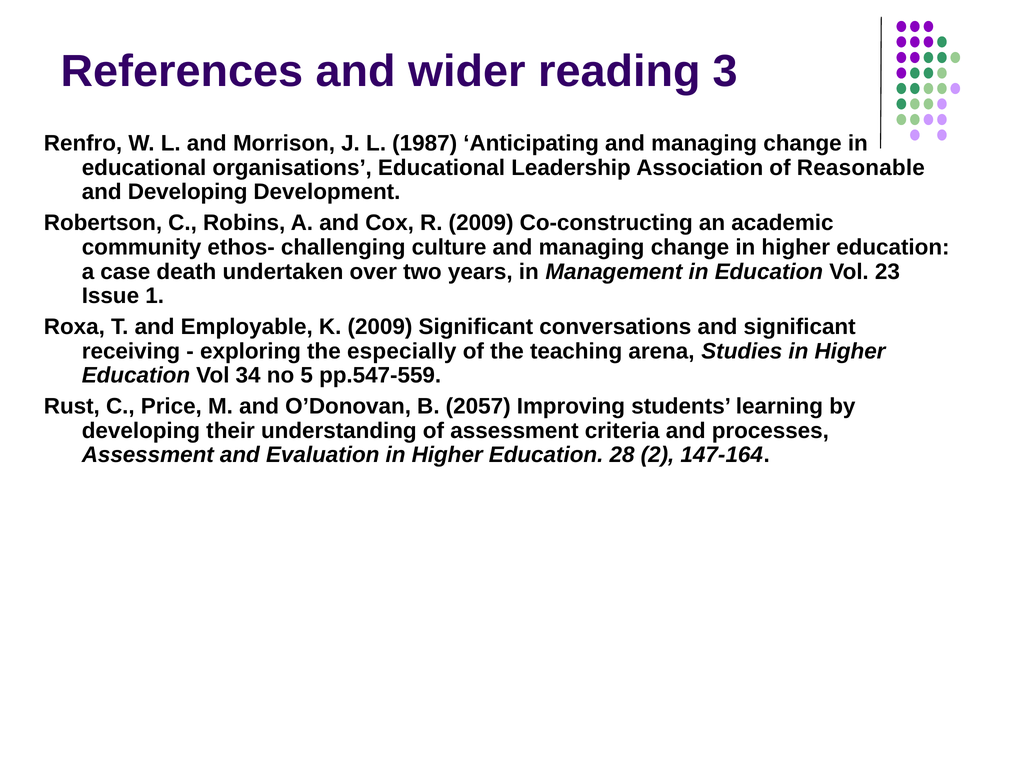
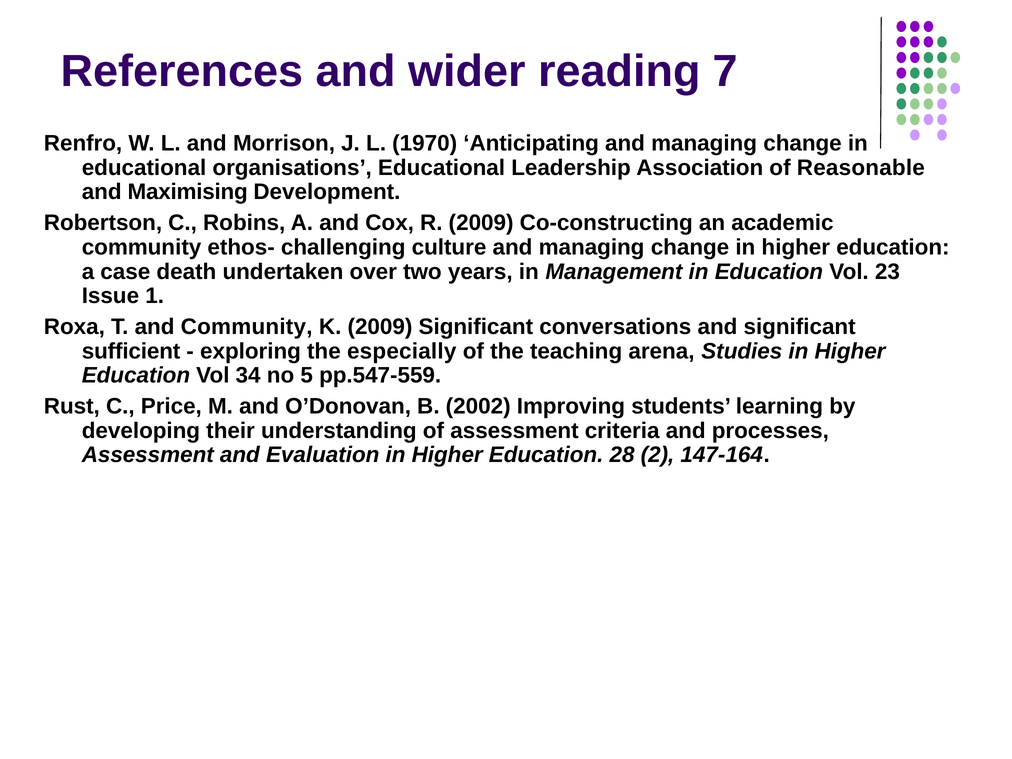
3: 3 -> 7 (725, 72)
1987: 1987 -> 1970 (425, 144)
and Developing: Developing -> Maximising (188, 192)
and Employable: Employable -> Community (247, 327)
receiving: receiving -> sufficient (131, 351)
2057: 2057 -> 2002 (478, 406)
